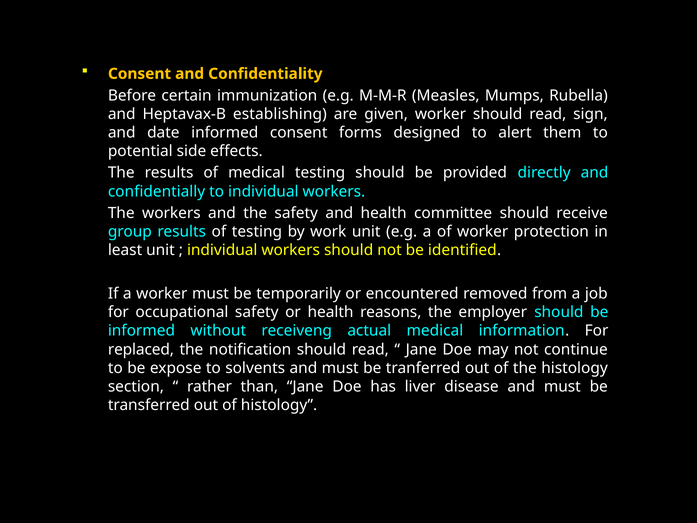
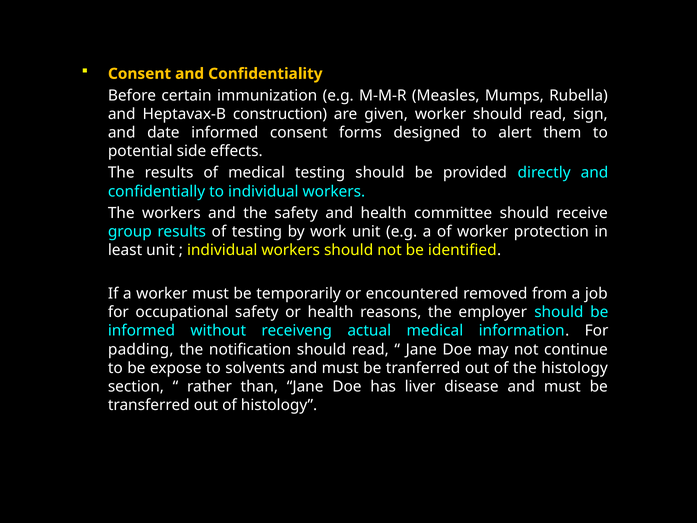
establishing: establishing -> construction (280, 114)
replaced: replaced -> padding (141, 349)
